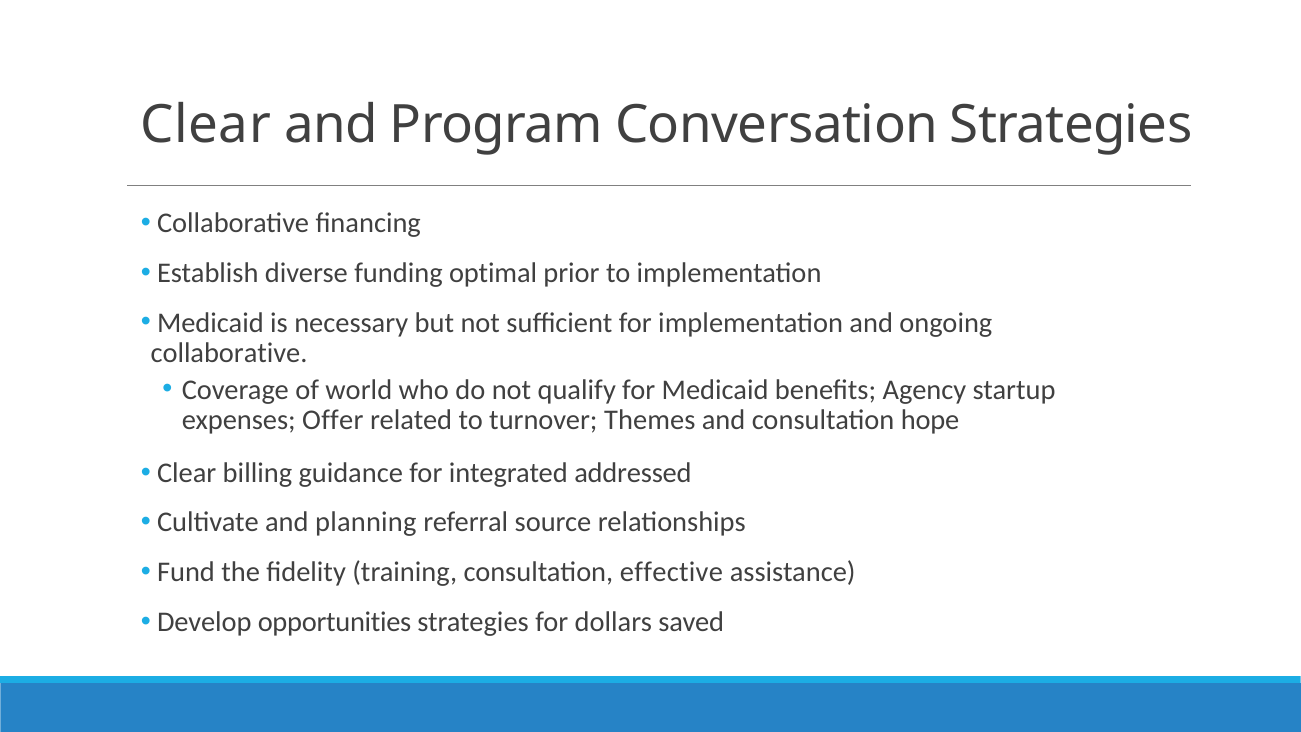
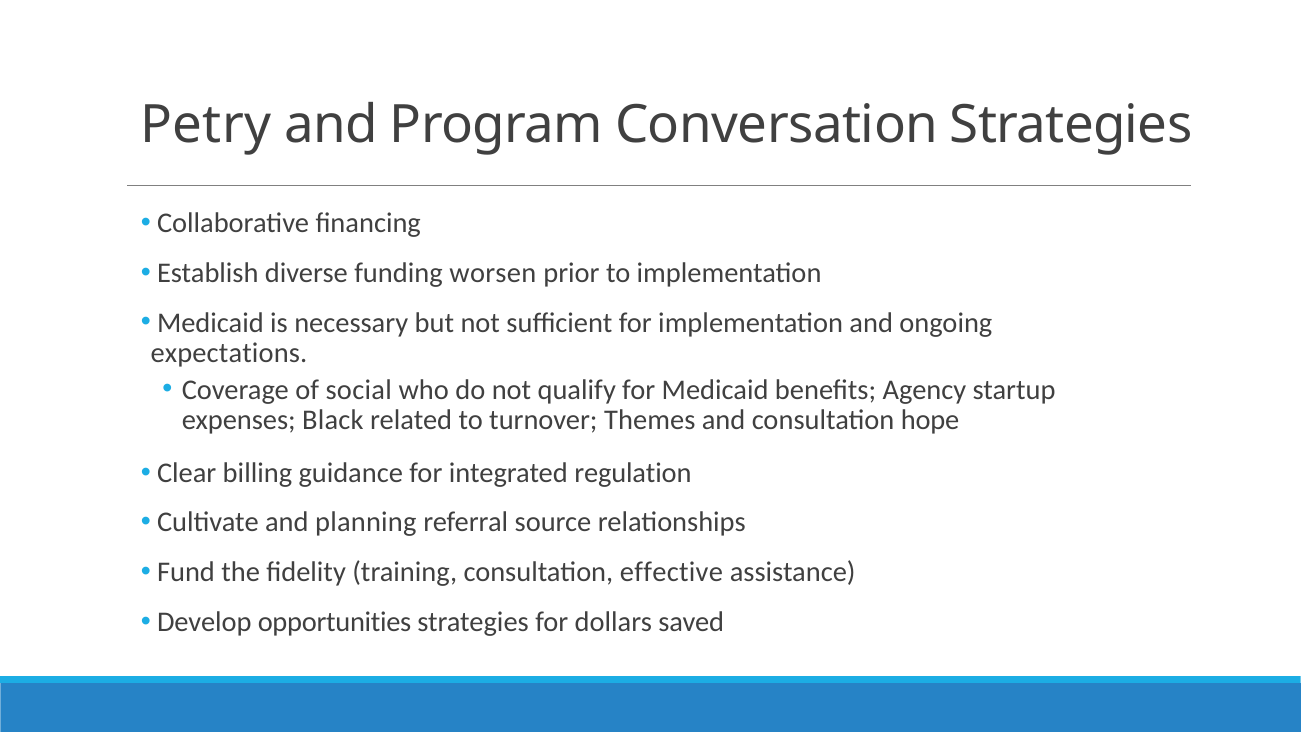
Clear: Clear -> Petry (206, 125)
optimal: optimal -> worsen (493, 273)
collaborative: collaborative -> expectations (229, 353)
world: world -> social (359, 390)
Offer: Offer -> Black (333, 420)
addressed: addressed -> regulation (633, 473)
